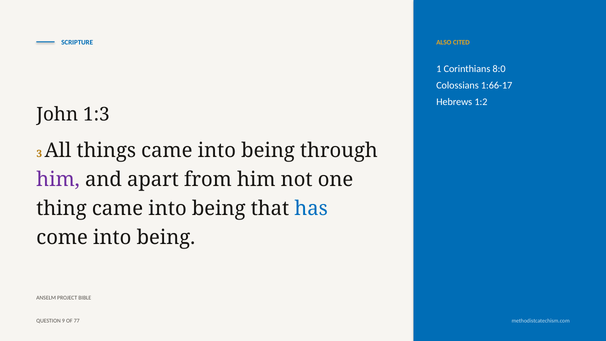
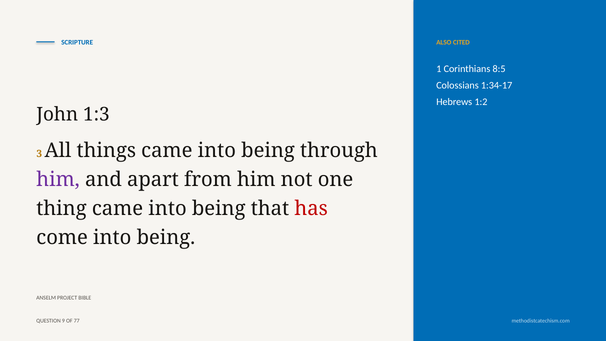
8:0: 8:0 -> 8:5 (499, 69)
1:66-17: 1:66-17 -> 1:34-17 (497, 85)
has colour: blue -> red (311, 208)
